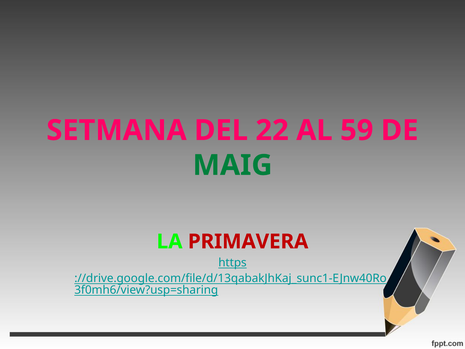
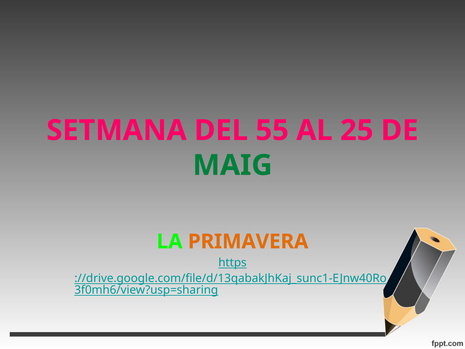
22: 22 -> 55 (272, 130)
59: 59 -> 25 (357, 130)
PRIMAVERA colour: red -> orange (248, 241)
